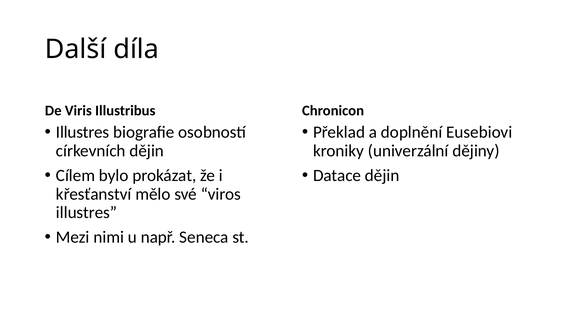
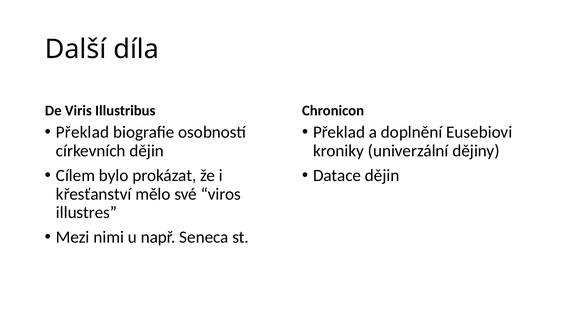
Illustres: Illustres -> Překlad (83, 132)
